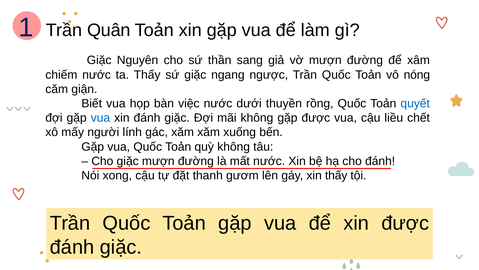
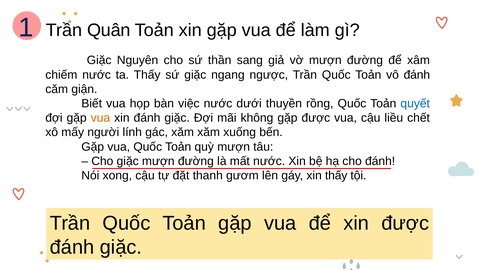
vô nóng: nóng -> đánh (417, 75)
vua colour: blue -> orange (100, 118)
quỳ không: không -> mượn (234, 147)
